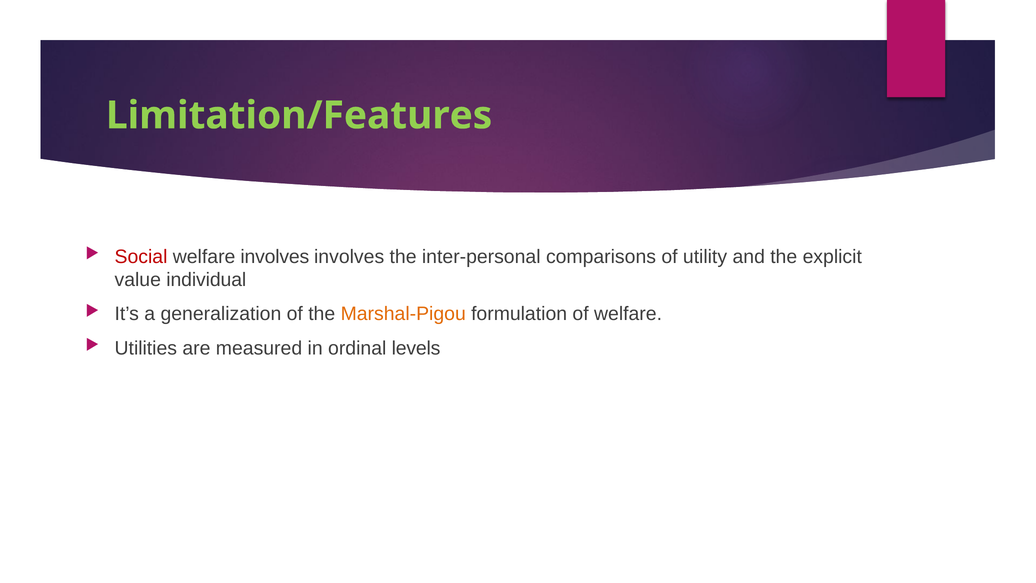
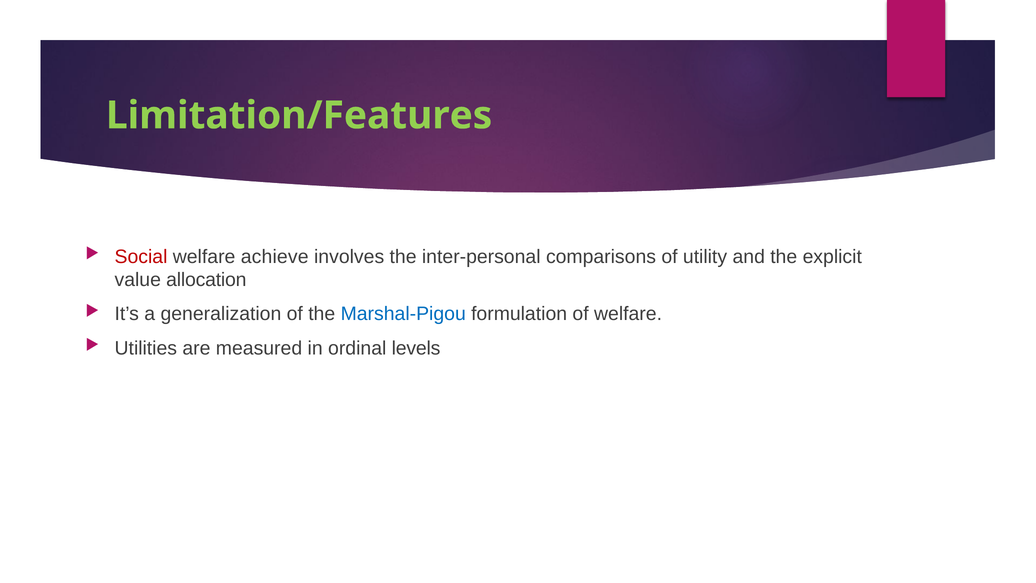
welfare involves: involves -> achieve (275, 256)
individual: individual -> allocation (206, 280)
Marshal-Pigou colour: orange -> blue (403, 314)
